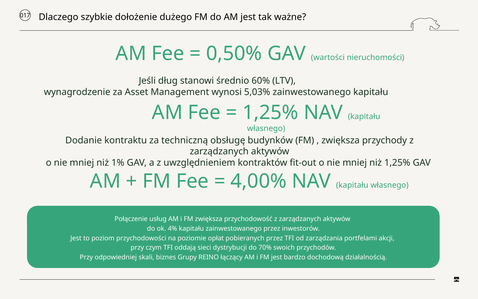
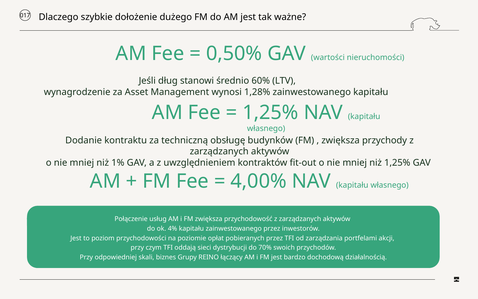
5,03%: 5,03% -> 1,28% (257, 92)
